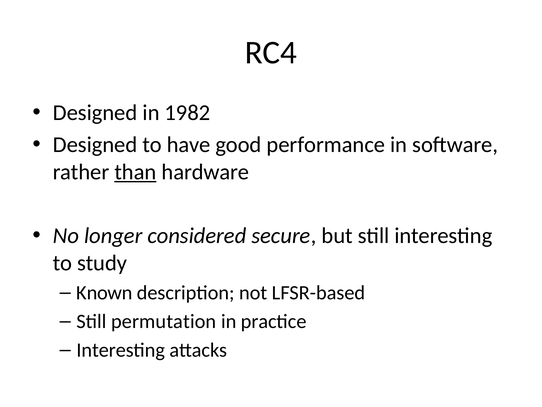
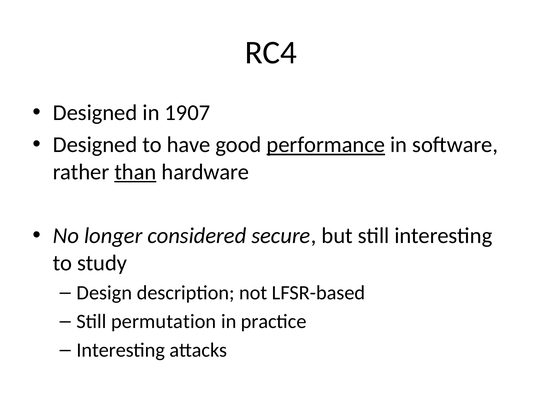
1982: 1982 -> 1907 (187, 113)
performance underline: none -> present (326, 145)
Known: Known -> Design (104, 292)
